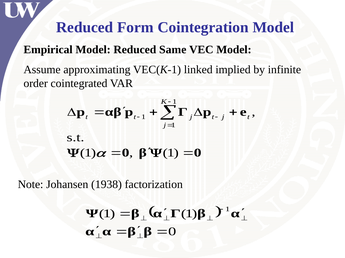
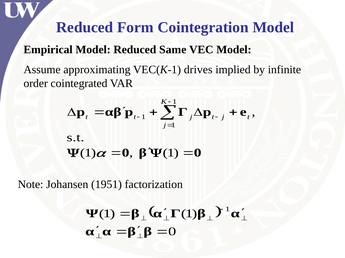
linked: linked -> drives (198, 70)
1938: 1938 -> 1951 (107, 185)
